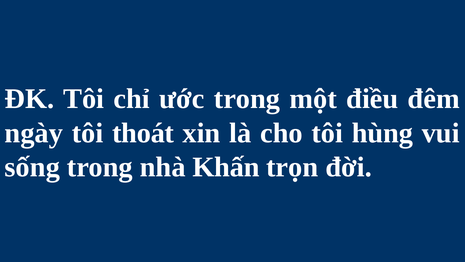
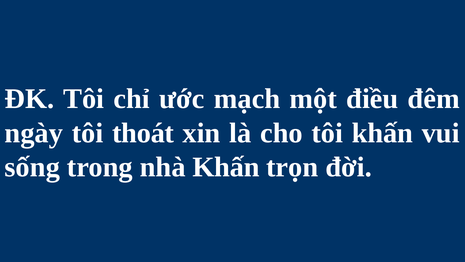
ước trong: trong -> mạch (247, 99)
tôi hùng: hùng -> khấn (382, 133)
